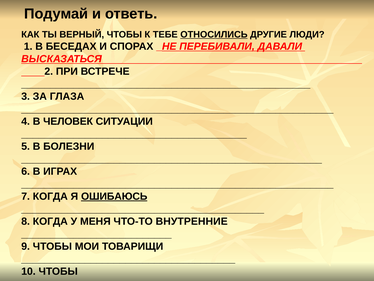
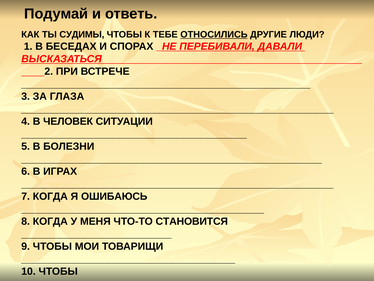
ВЕРНЫЙ: ВЕРНЫЙ -> СУДИМЫ (82, 34)
ОШИБАЮСЬ underline: present -> none (114, 196)
ВНУТРЕННИЕ: ВНУТРЕННИЕ -> СТАНОВИТСЯ (192, 221)
